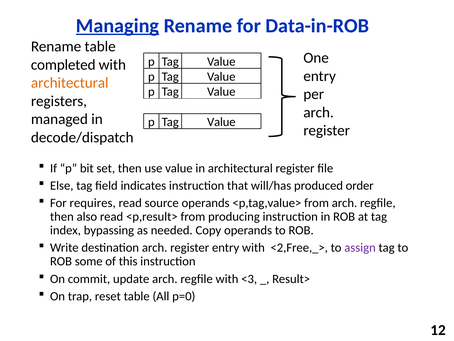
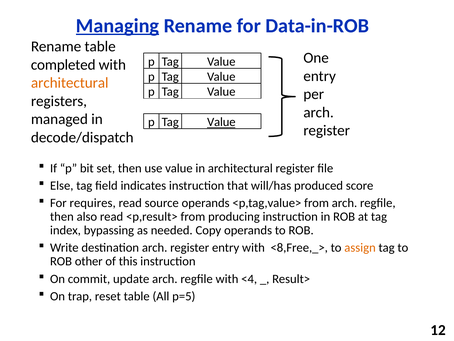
Value underline: none -> present (221, 122)
order: order -> score (360, 185)
<2,Free,_>: <2,Free,_> -> <8,Free,_> (299, 247)
assign colour: purple -> orange (360, 247)
some: some -> other (89, 261)
<3: <3 -> <4 (249, 278)
p=0: p=0 -> p=5 (184, 296)
